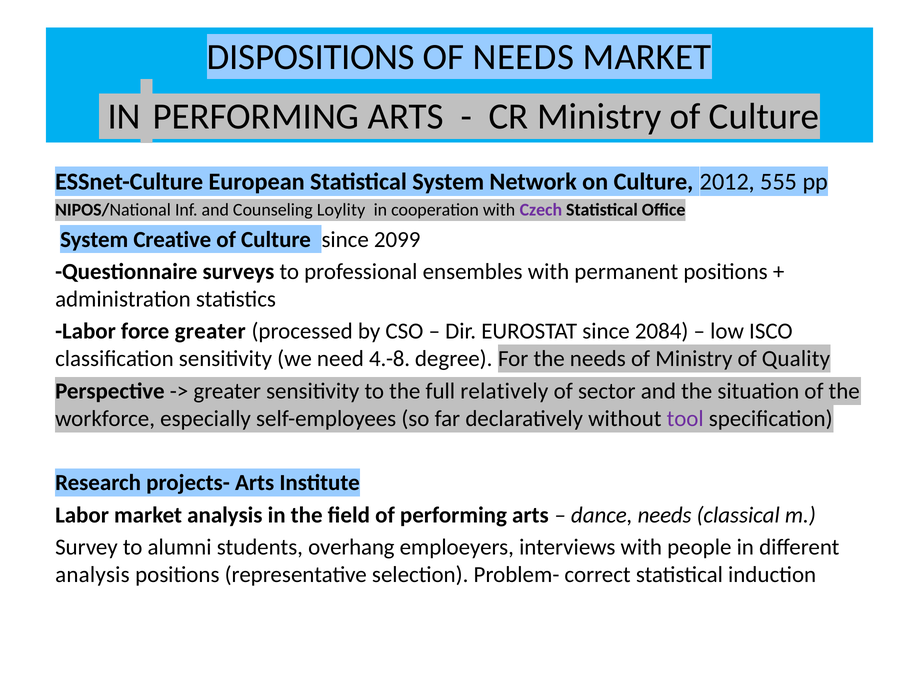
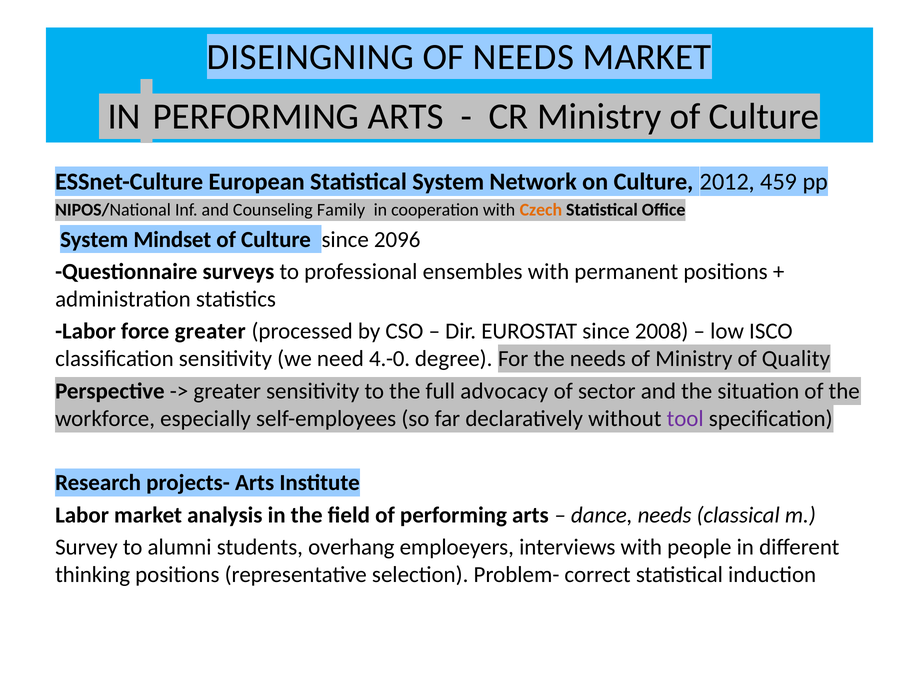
DISPOSITIONS: DISPOSITIONS -> DISEINGNING (311, 57)
555: 555 -> 459 (779, 182)
Loylity: Loylity -> Family (341, 210)
Czech colour: purple -> orange (541, 210)
Creative: Creative -> Mindset (172, 240)
2099: 2099 -> 2096 (397, 240)
2084: 2084 -> 2008 (662, 331)
4.-8: 4.-8 -> 4.-0 (390, 359)
relatively: relatively -> advocacy (504, 391)
analysis: analysis -> thinking (93, 575)
